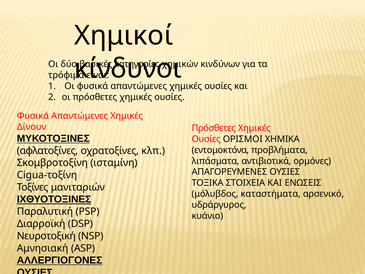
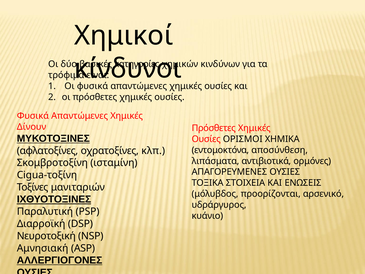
προβλήματα: προβλήματα -> αποσύνθεση (280, 150)
καταστήματα: καταστήματα -> προορίζονται (271, 194)
